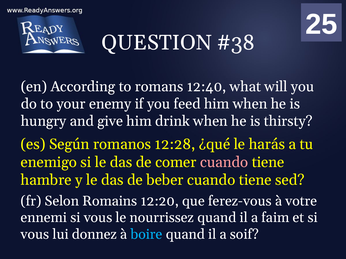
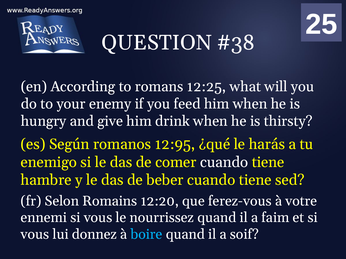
12:40: 12:40 -> 12:25 (206, 87)
12:28: 12:28 -> 12:95 (175, 145)
cuando colour: pink -> white (224, 162)
